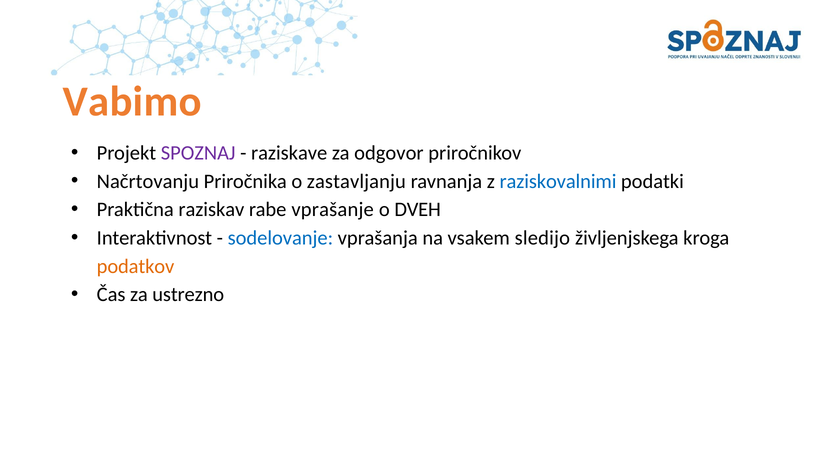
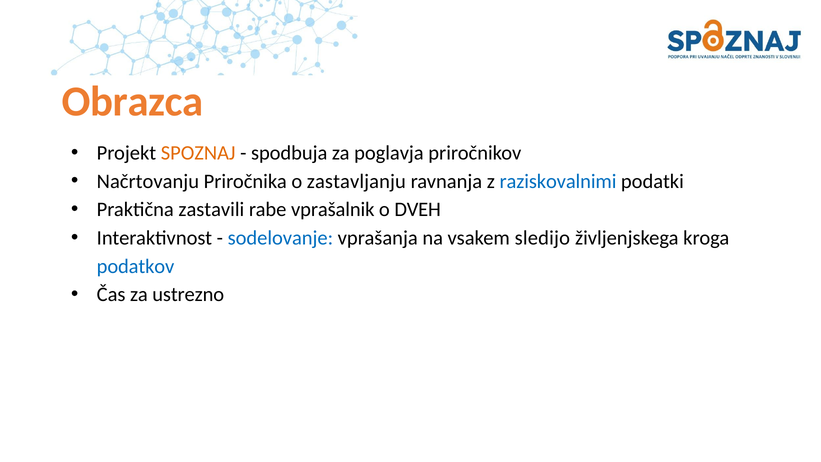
Vabimo: Vabimo -> Obrazca (133, 102)
SPOZNAJ colour: purple -> orange (198, 153)
raziskave: raziskave -> spodbuja (289, 153)
odgovor: odgovor -> poglavja (389, 153)
raziskav: raziskav -> zastavili (211, 210)
vprašanje: vprašanje -> vprašalnik (333, 210)
podatkov colour: orange -> blue (136, 266)
